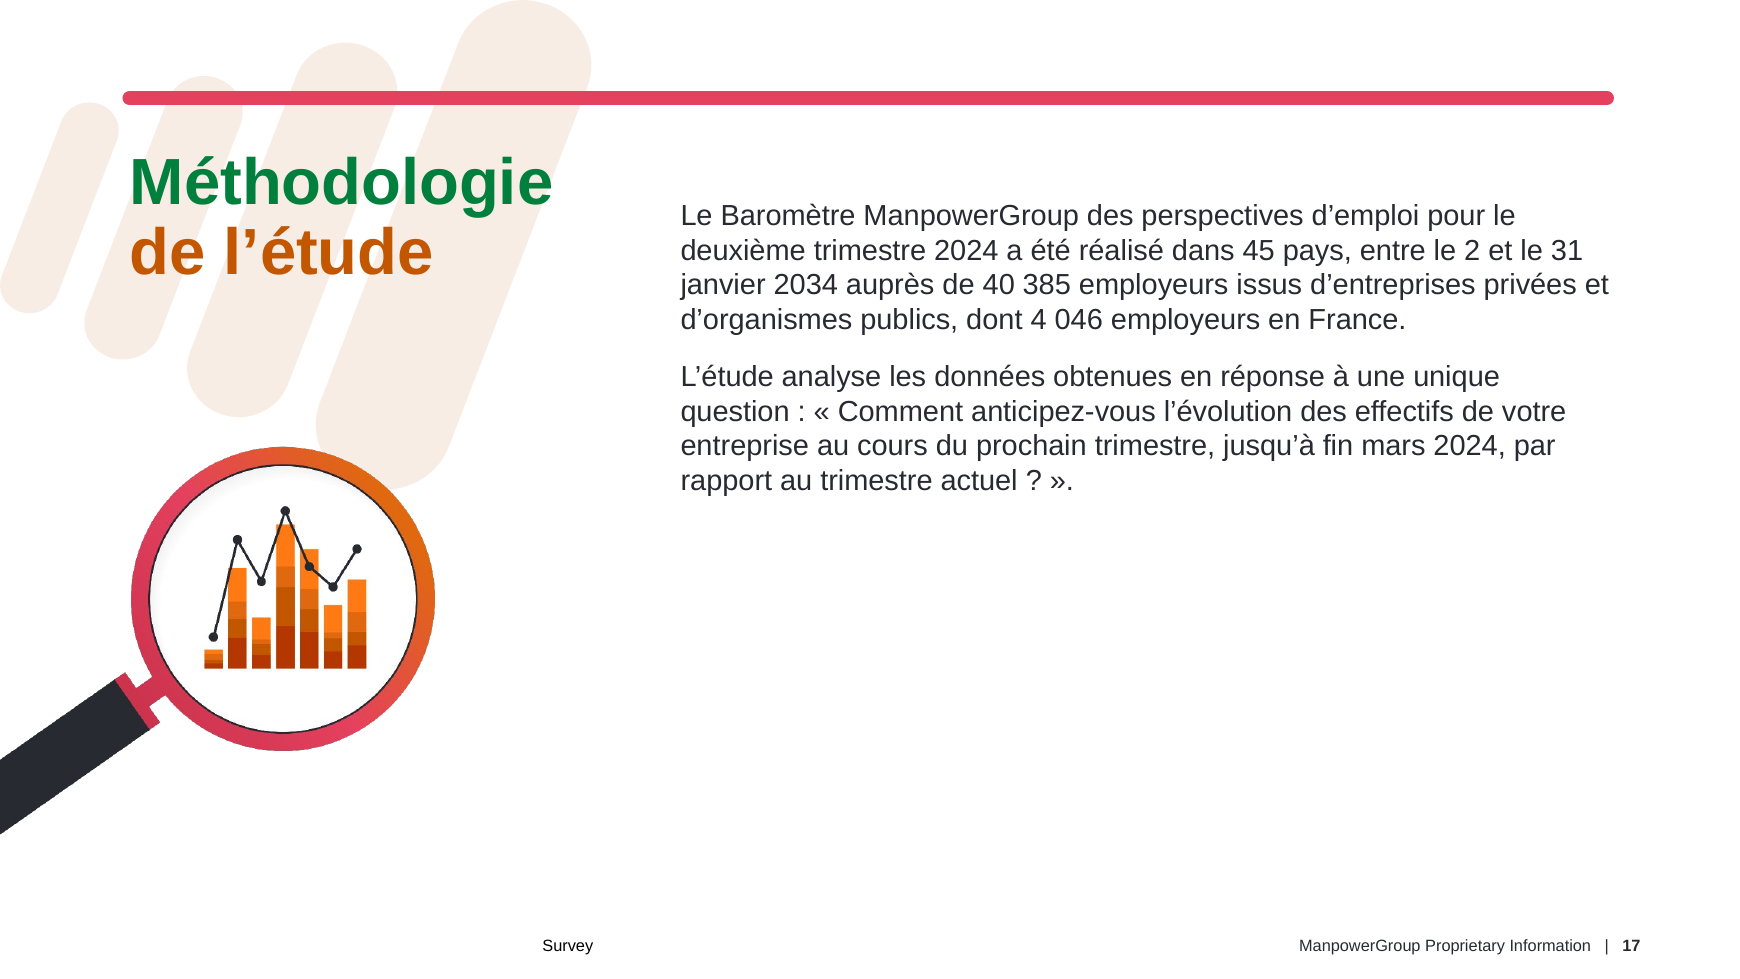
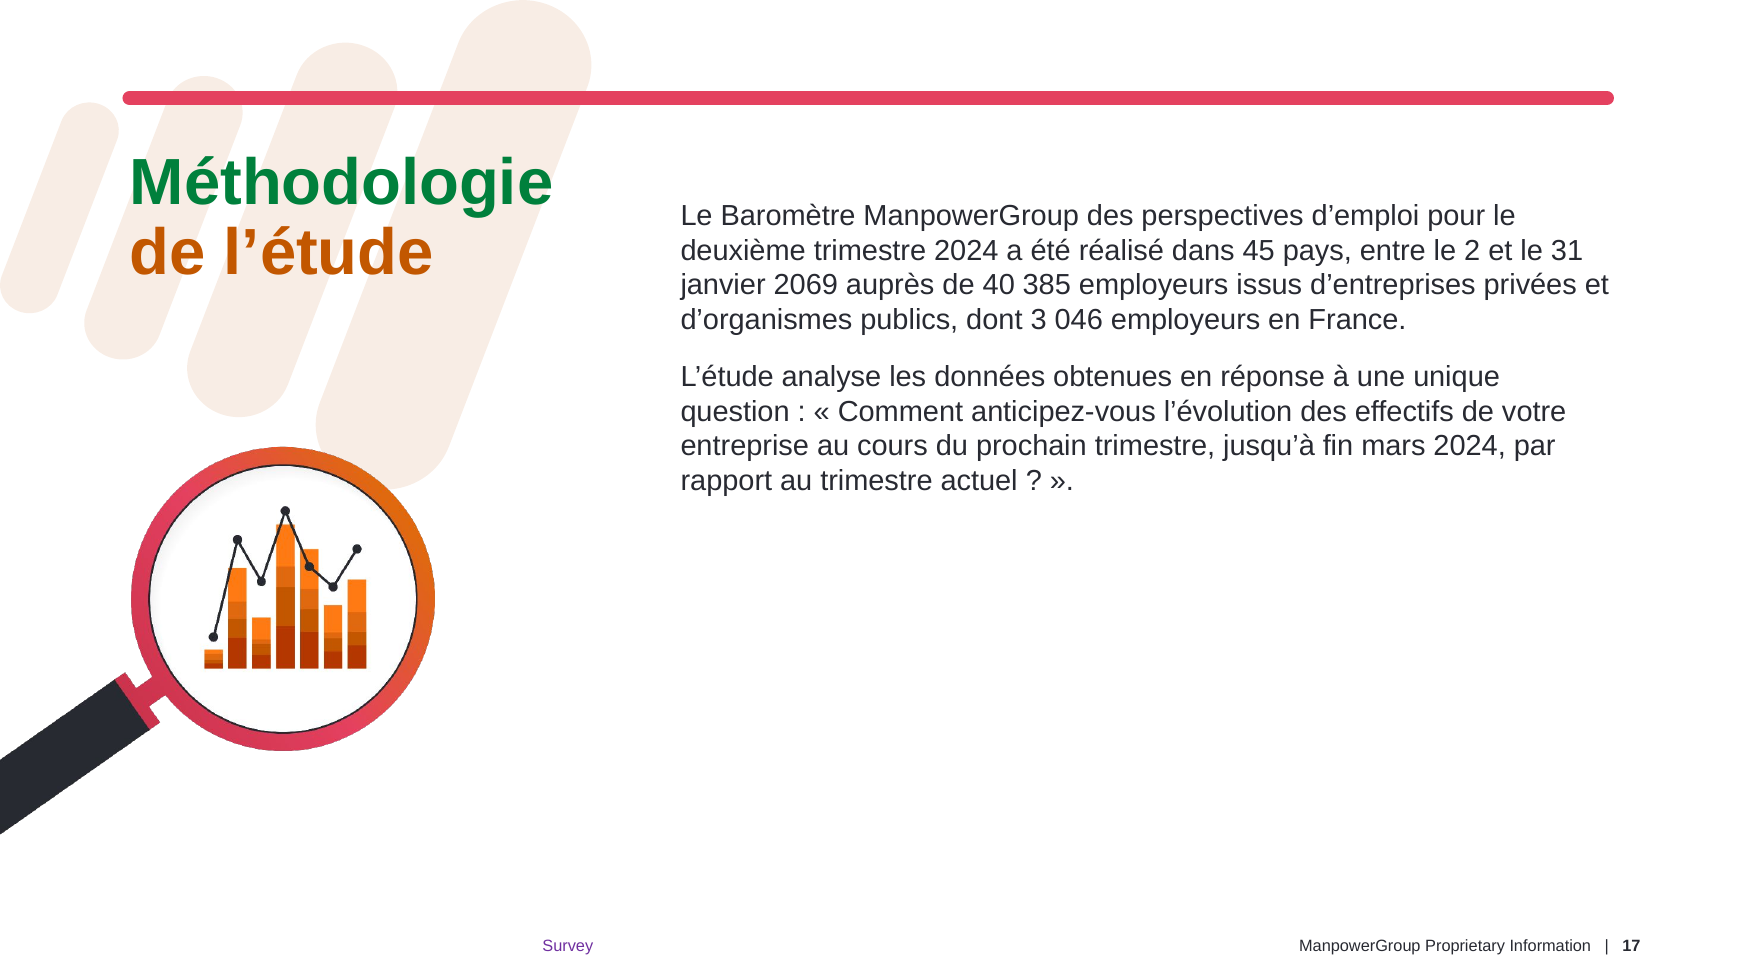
2034: 2034 -> 2069 (806, 285)
4: 4 -> 3 (1039, 320)
Survey colour: black -> purple (568, 946)
